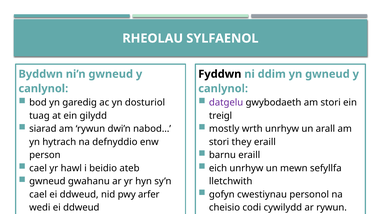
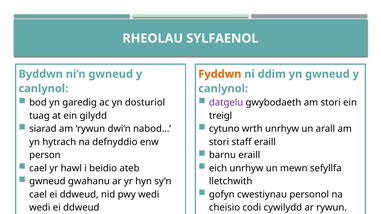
Fyddwn colour: black -> orange (220, 74)
mostly: mostly -> cytuno (224, 129)
they: they -> staff (242, 142)
pwy arfer: arfer -> wedi (149, 195)
